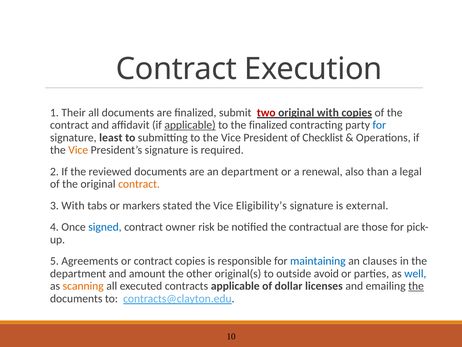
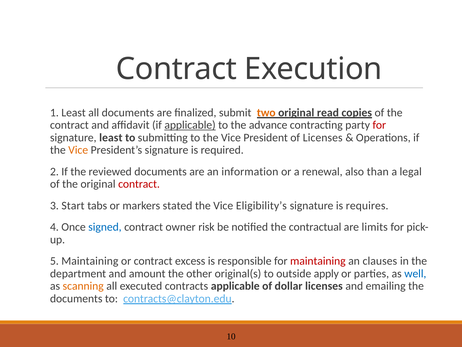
1 Their: Their -> Least (74, 112)
two colour: red -> orange (266, 112)
original with: with -> read (328, 112)
the finalized: finalized -> advance (268, 125)
for colour: blue -> red (379, 125)
of Checklist: Checklist -> Licenses (323, 137)
an department: department -> information (250, 171)
contract colour: orange -> red (139, 184)
3 With: With -> Start (73, 205)
external: external -> requires (367, 205)
those: those -> limits (375, 227)
5 Agreements: Agreements -> Maintaining (90, 261)
contract copies: copies -> excess (190, 261)
maintaining colour: blue -> red (318, 261)
avoid: avoid -> apply (326, 273)
the underline: present -> none (416, 286)
